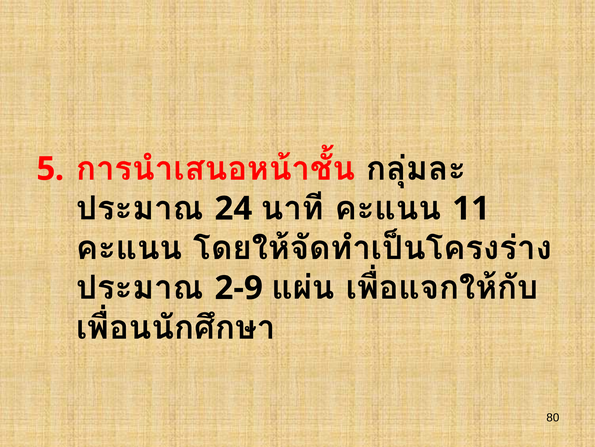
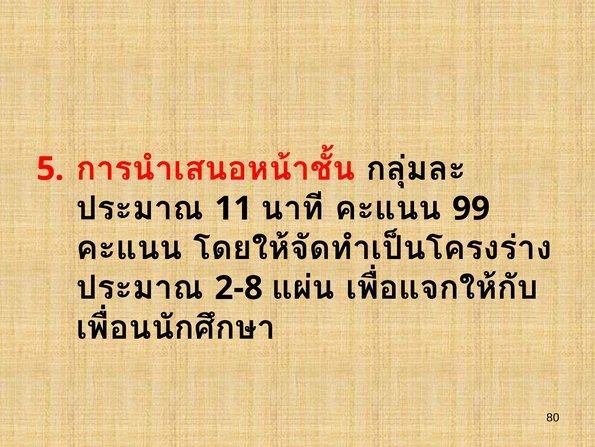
24: 24 -> 11 (233, 208)
11: 11 -> 99 (471, 208)
2-9: 2-9 -> 2-8 (239, 288)
